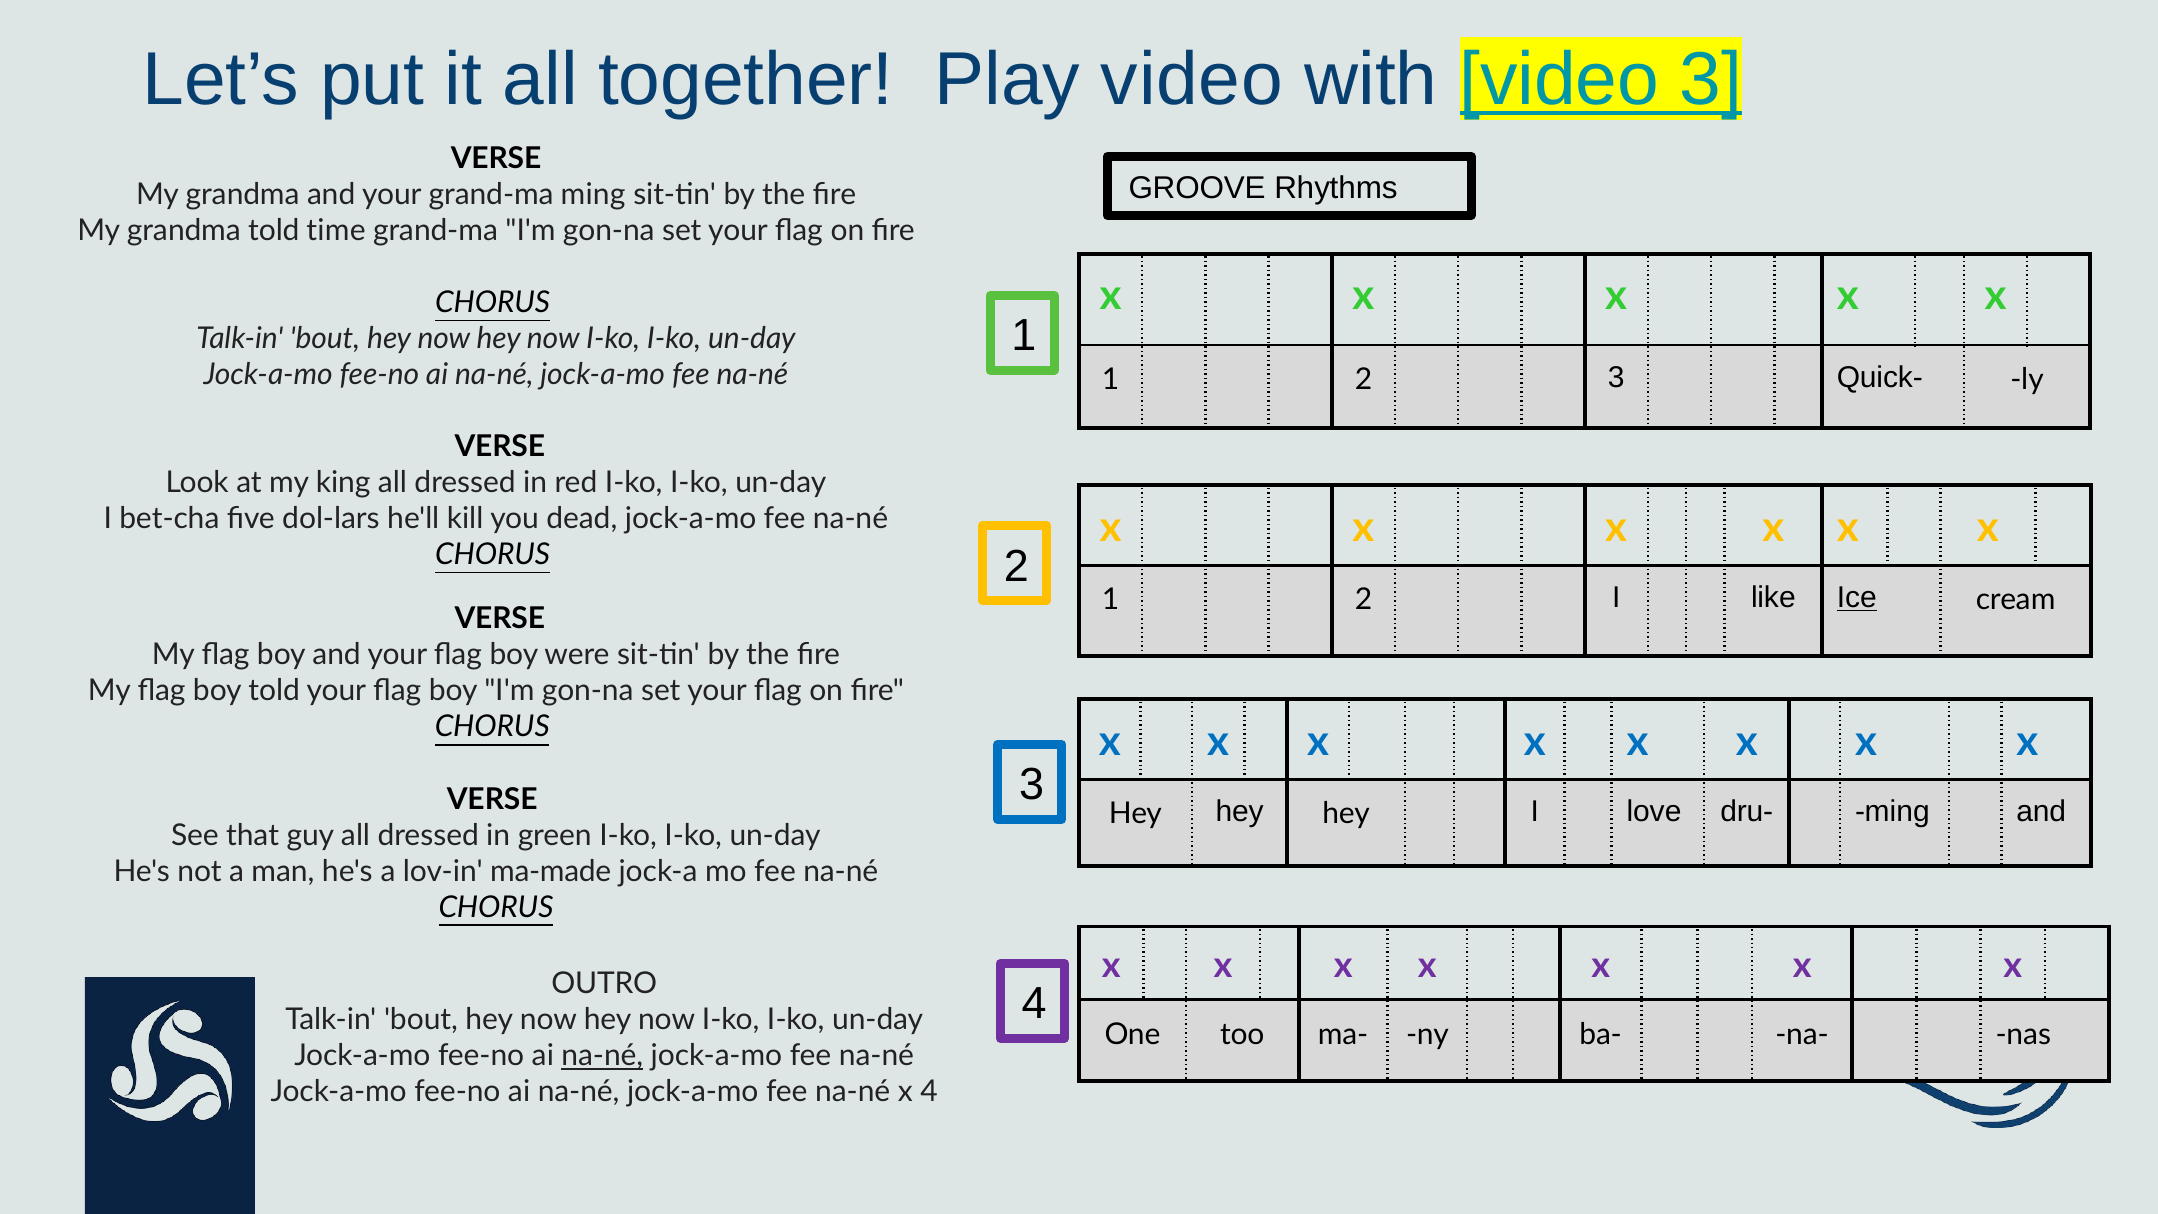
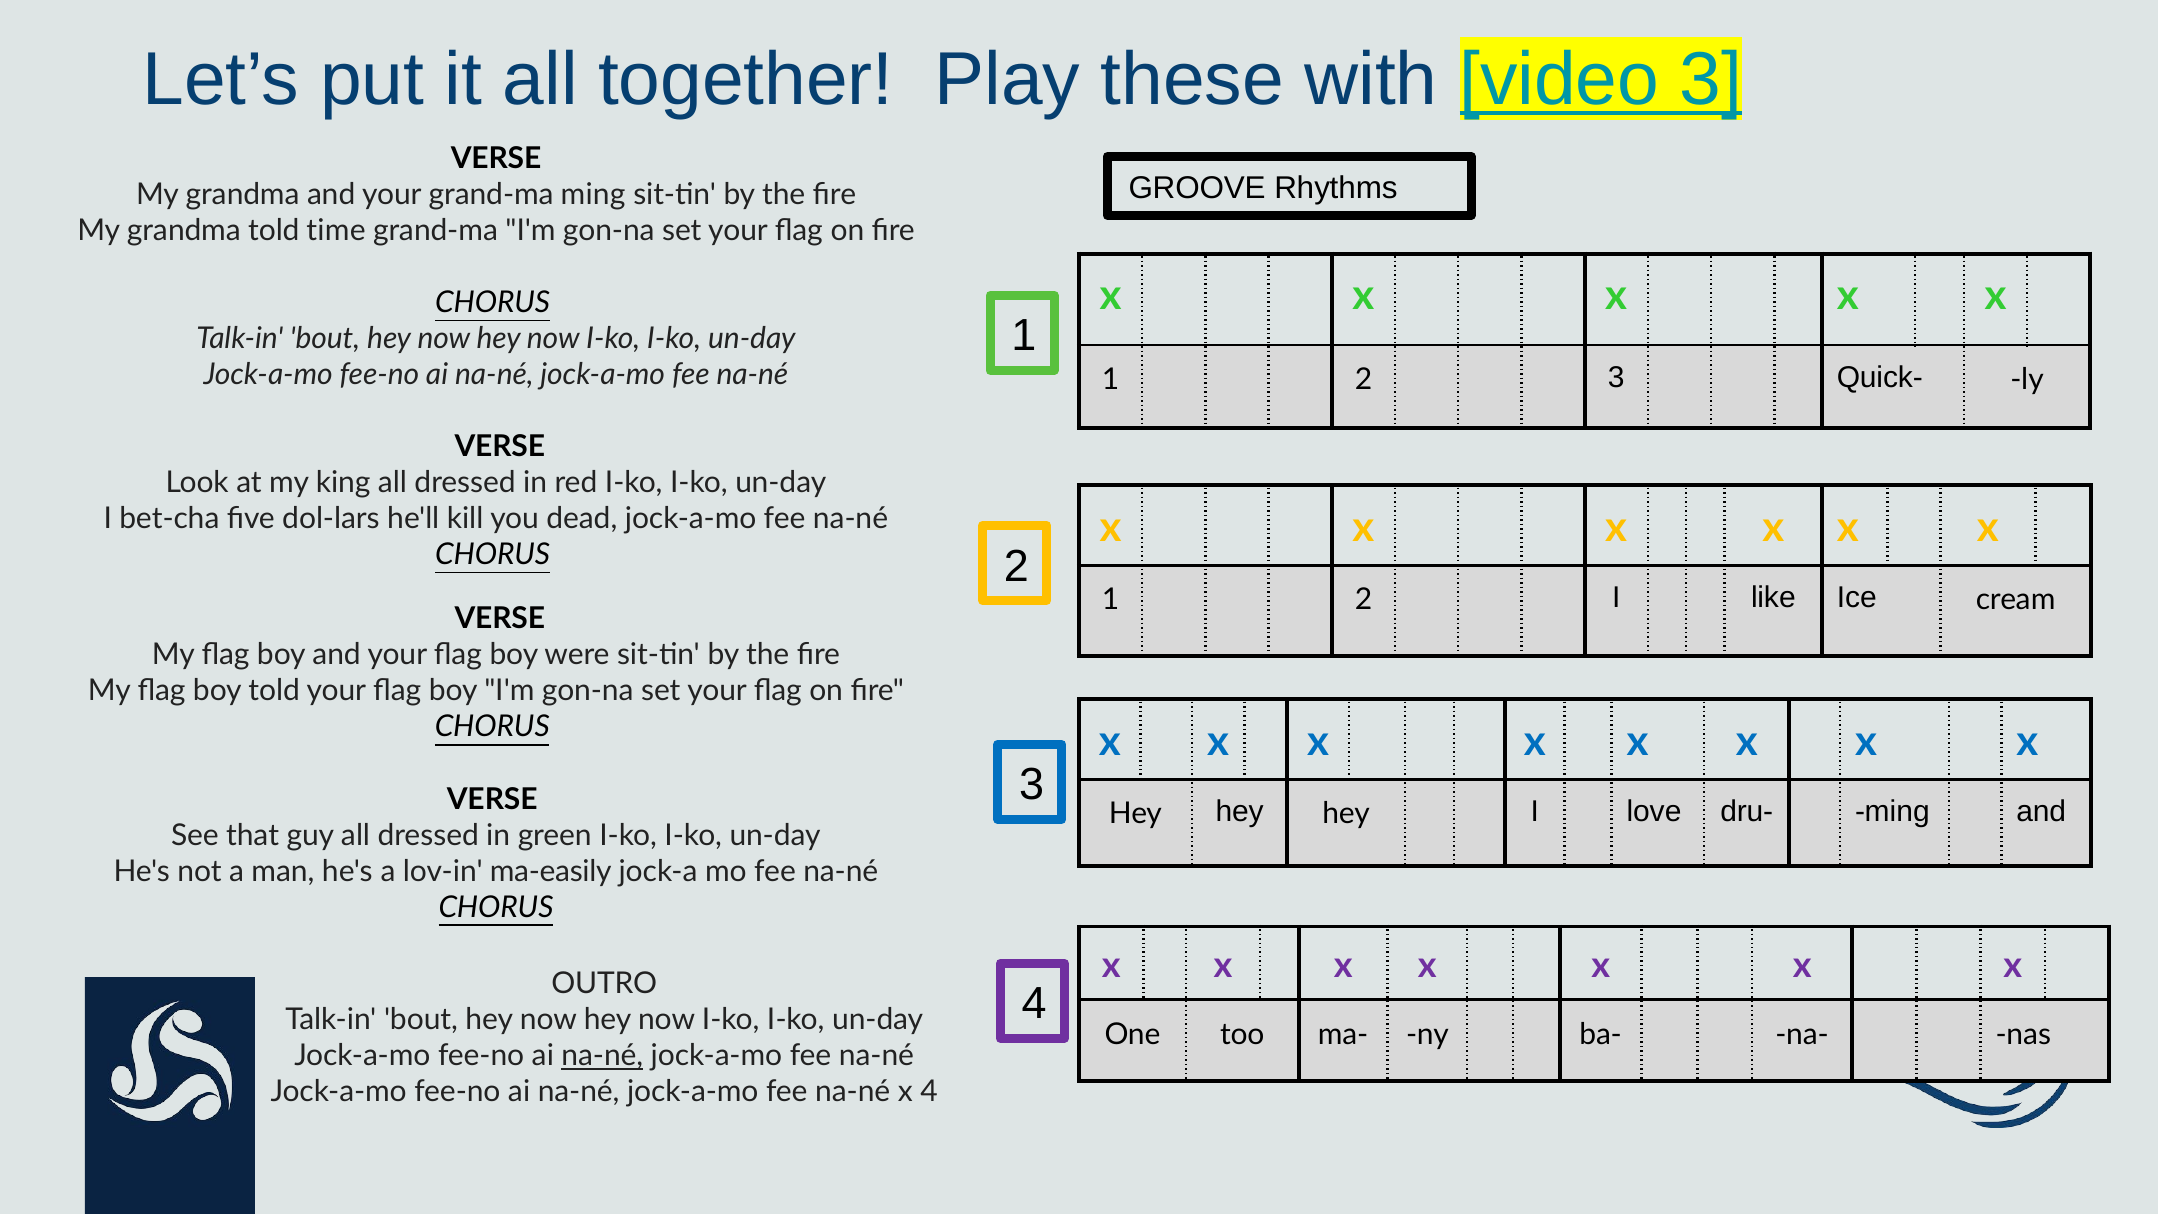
Play video: video -> these (1192, 80)
Ice underline: present -> none (1857, 598)
ma-made: ma-made -> ma-easily (551, 871)
